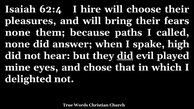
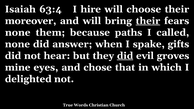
62:4: 62:4 -> 63:4 (51, 9)
pleasures: pleasures -> moreover (31, 21)
their underline: none -> present (148, 21)
high: high -> gifts (178, 44)
played: played -> groves (173, 56)
